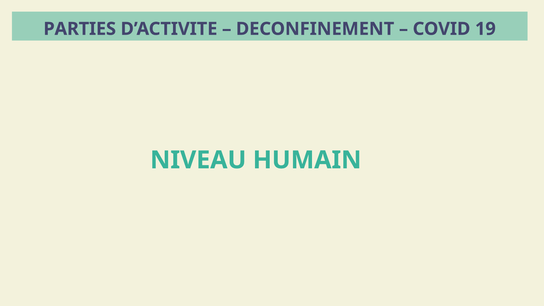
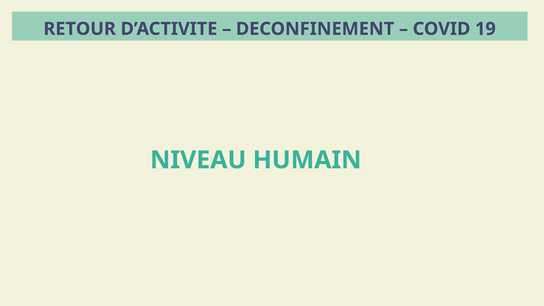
PARTIES: PARTIES -> RETOUR (80, 29)
